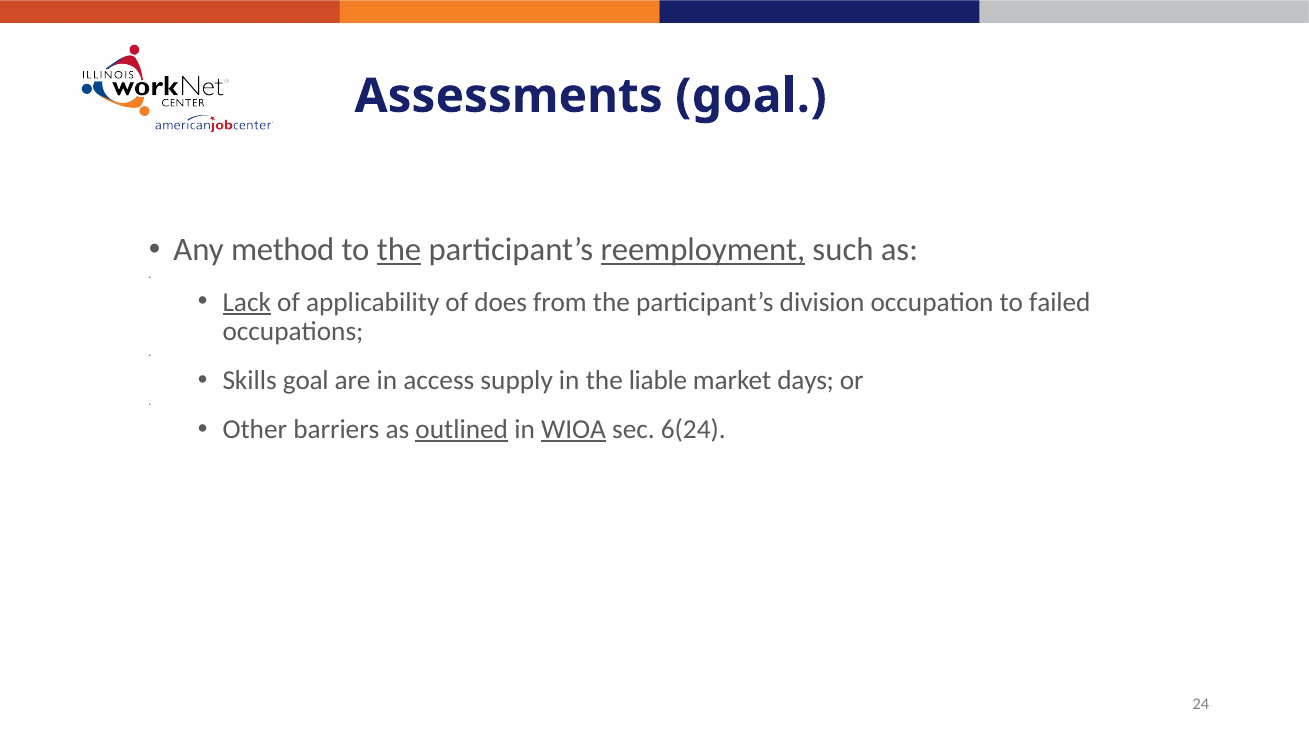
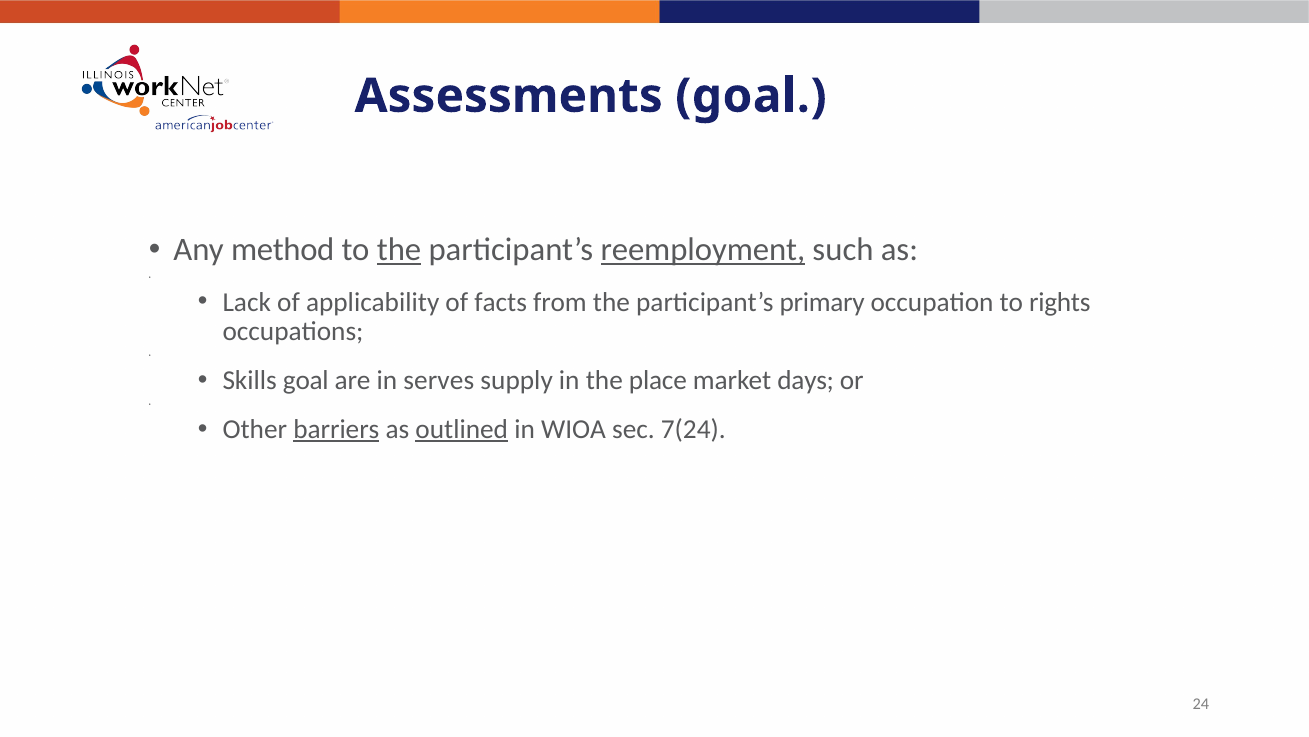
Lack underline: present -> none (247, 302)
does: does -> facts (501, 302)
division: division -> primary (822, 302)
failed: failed -> rights (1060, 302)
access: access -> serves (439, 380)
liable: liable -> place (658, 380)
barriers underline: none -> present (336, 429)
WIOA underline: present -> none (573, 429)
6(24: 6(24 -> 7(24 (693, 429)
